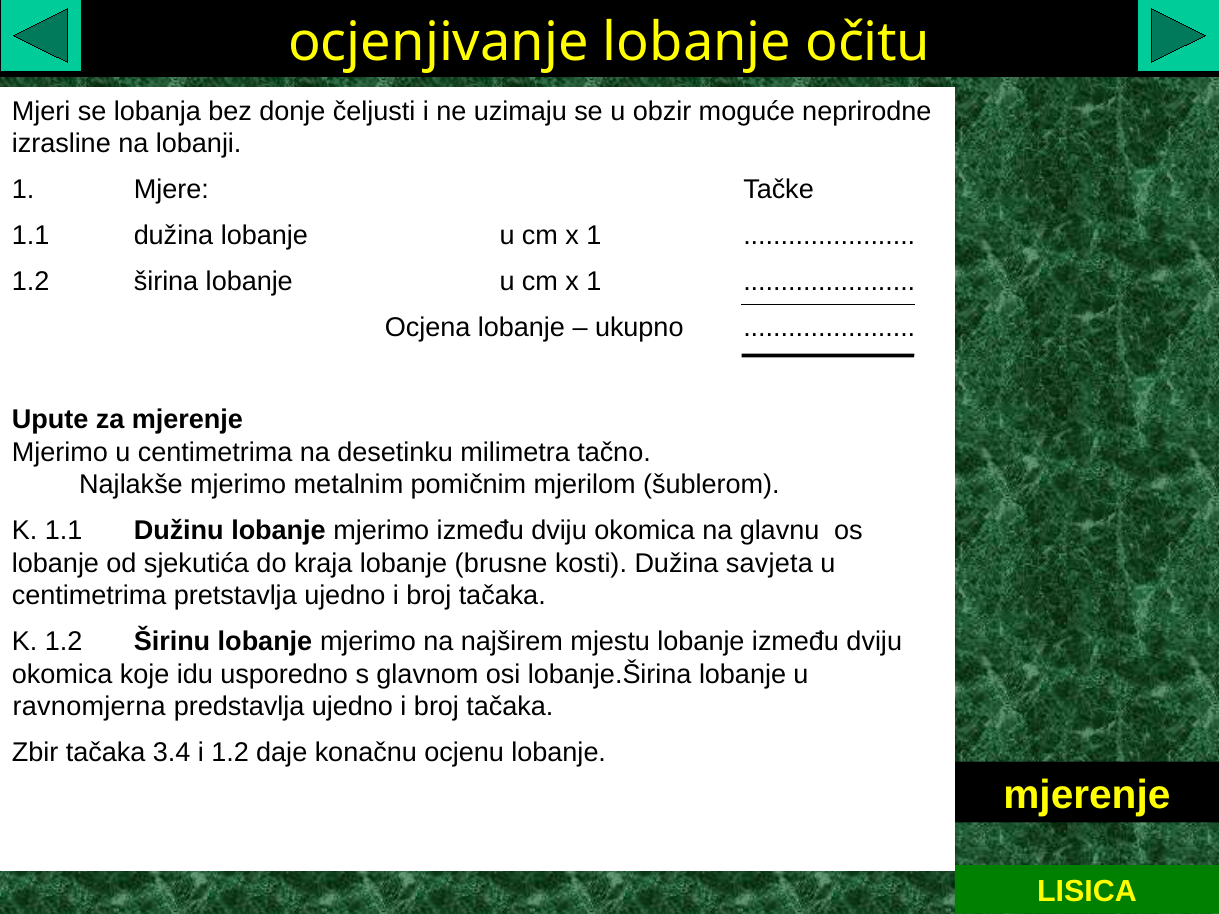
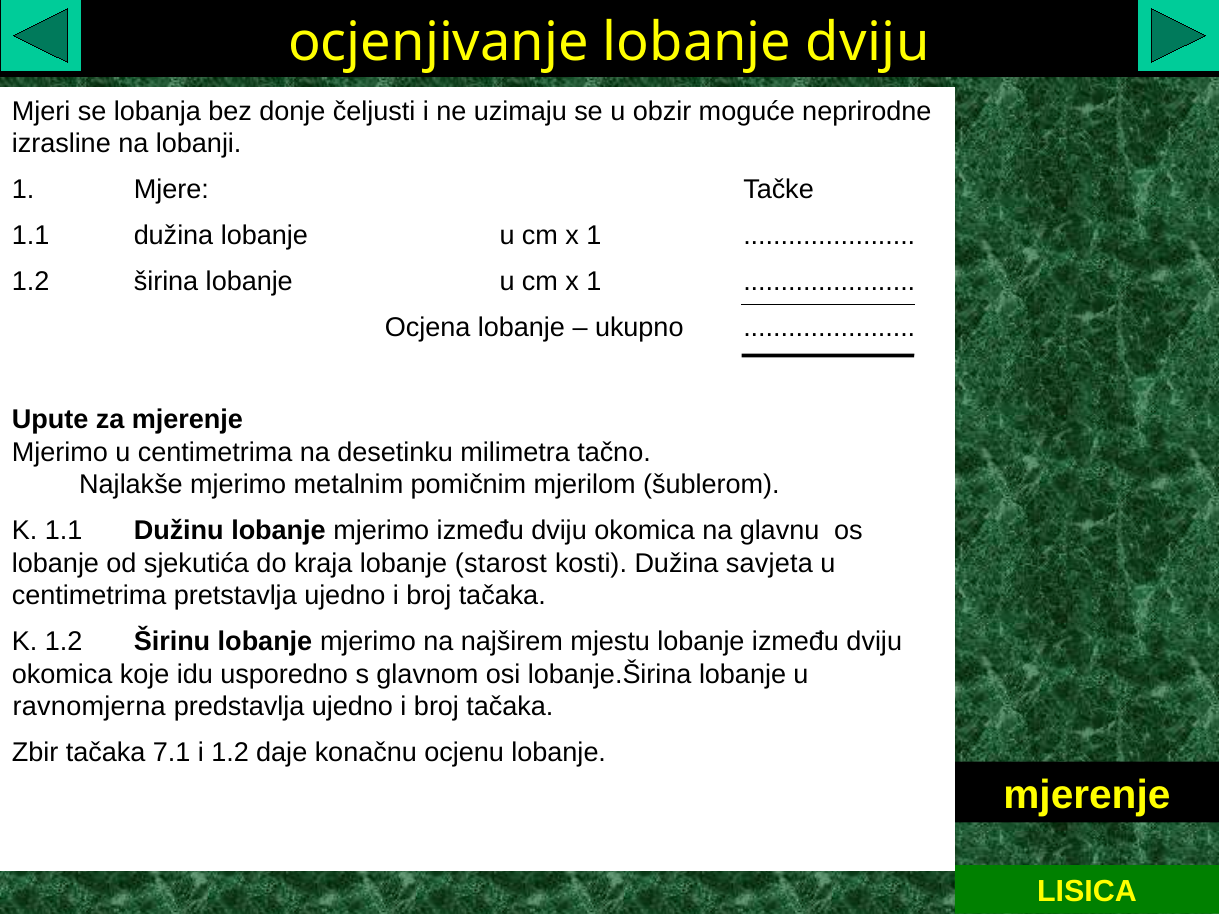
lobanje očitu: očitu -> dviju (868, 42)
brusne: brusne -> starost (501, 563)
3.4: 3.4 -> 7.1 (172, 753)
